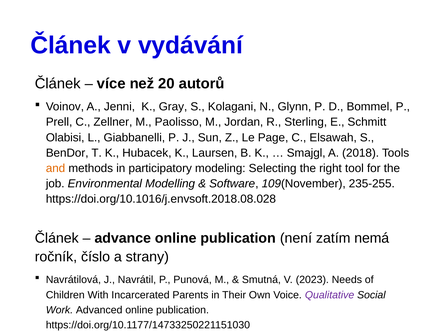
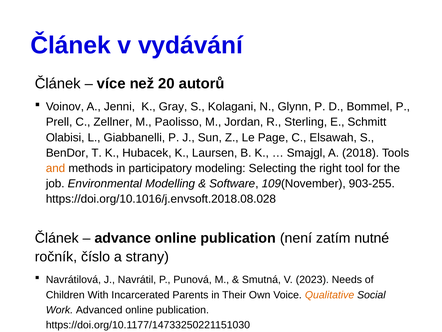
235-255: 235-255 -> 903-255 (372, 183)
nemá: nemá -> nutné (372, 238)
Qualitative colour: purple -> orange (330, 294)
